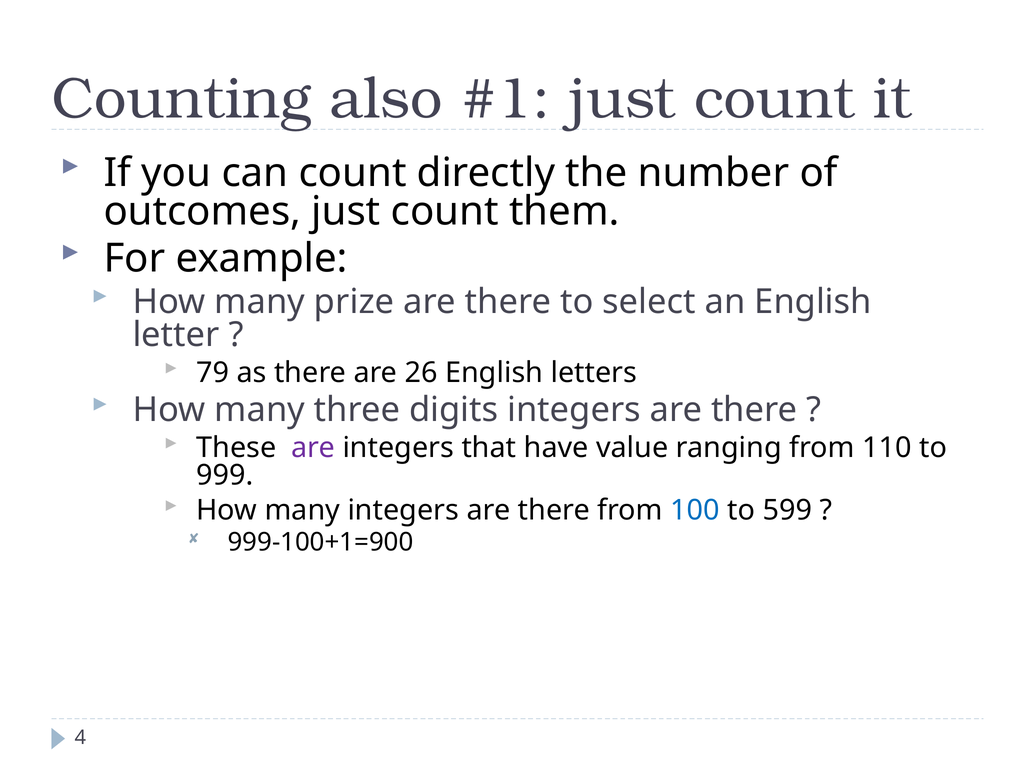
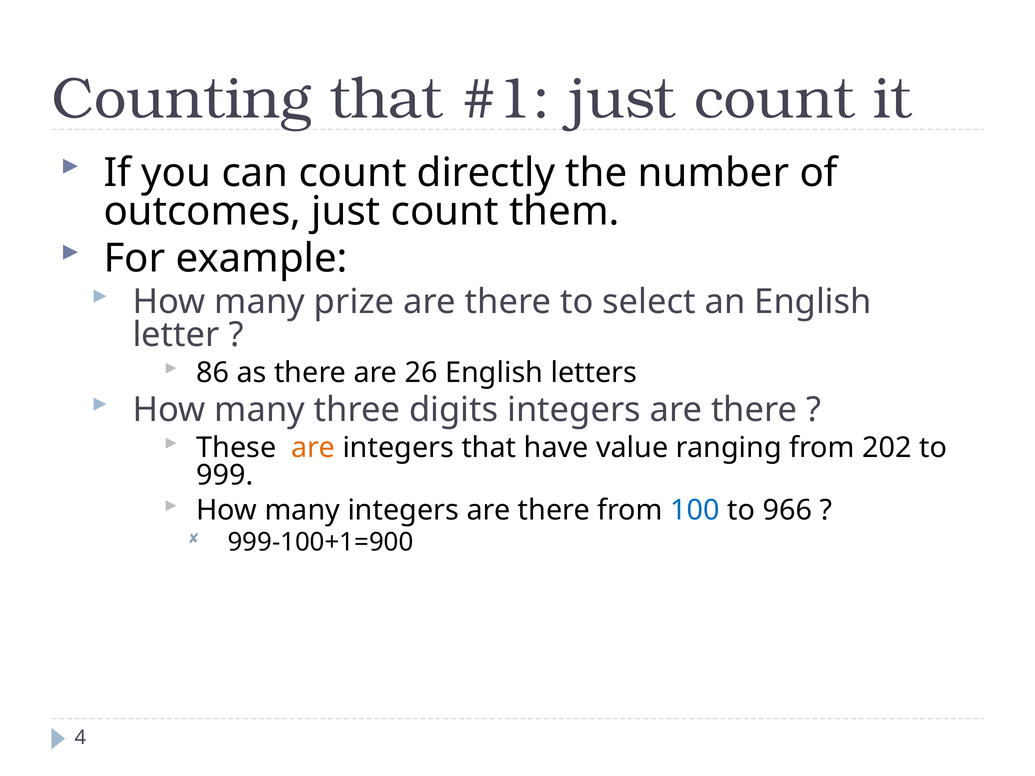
Counting also: also -> that (386, 99)
79: 79 -> 86 (213, 373)
are colour: purple -> orange (313, 448)
110: 110 -> 202 (887, 448)
599: 599 -> 966 (787, 510)
